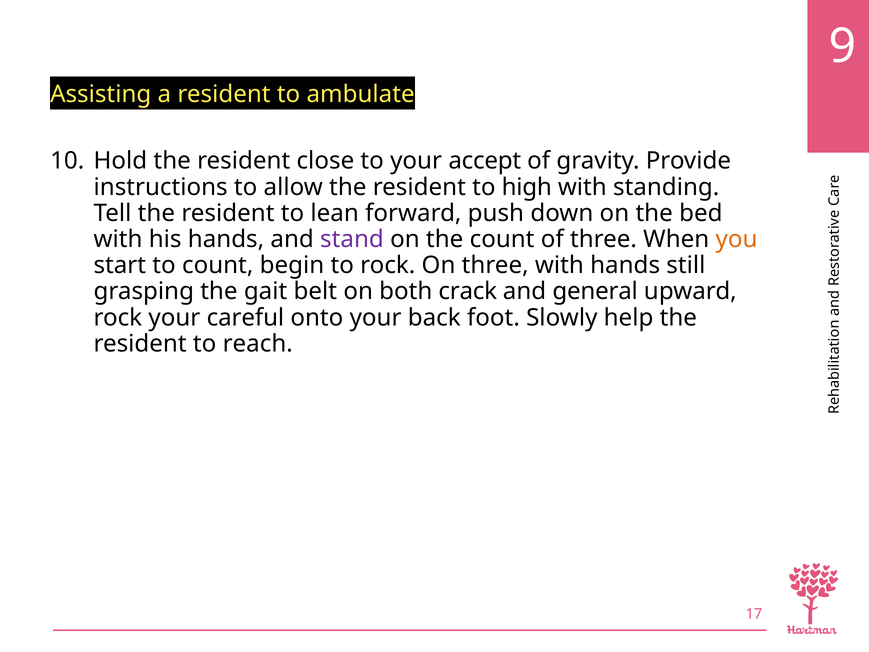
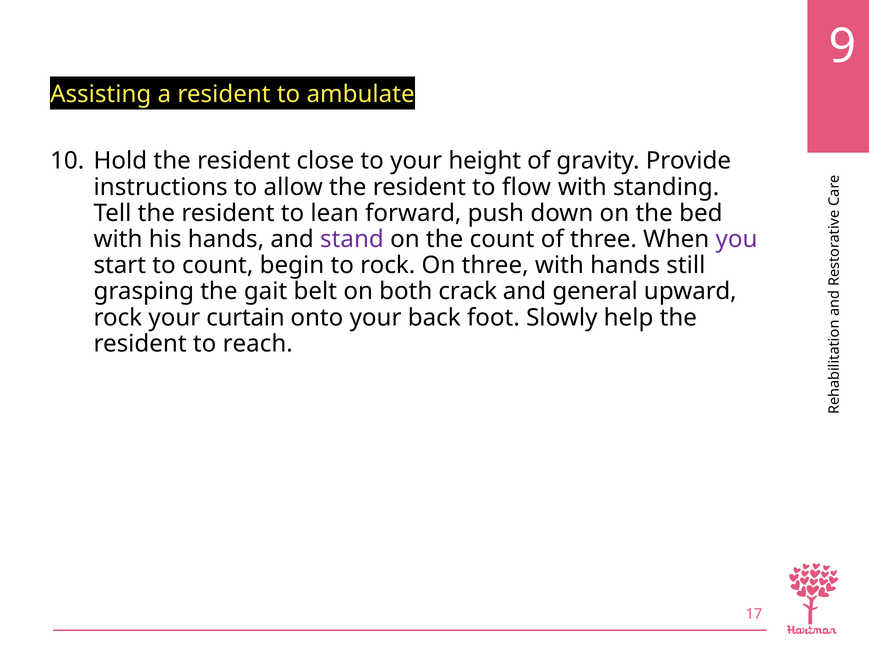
accept: accept -> height (485, 161)
high: high -> flow (527, 187)
you colour: orange -> purple (737, 239)
careful: careful -> curtain (246, 317)
